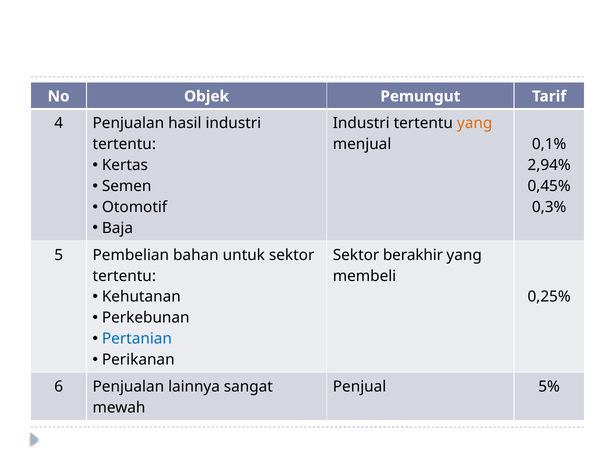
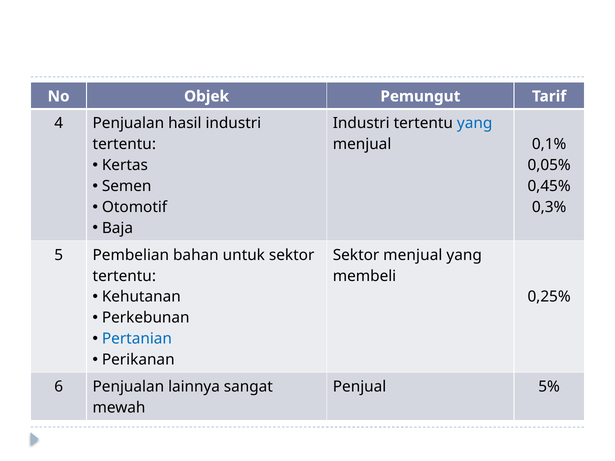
yang colour: orange -> blue (475, 123)
2,94%: 2,94% -> 0,05% (549, 165)
Sektor berakhir: berakhir -> menjual (413, 255)
